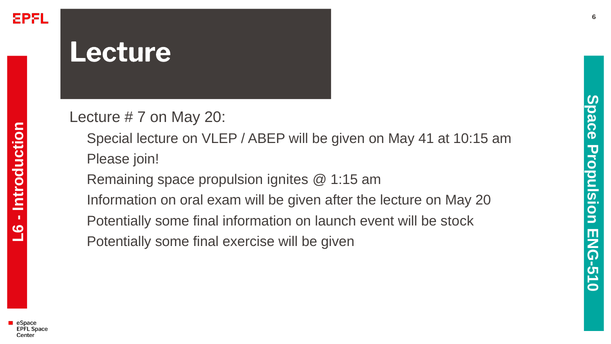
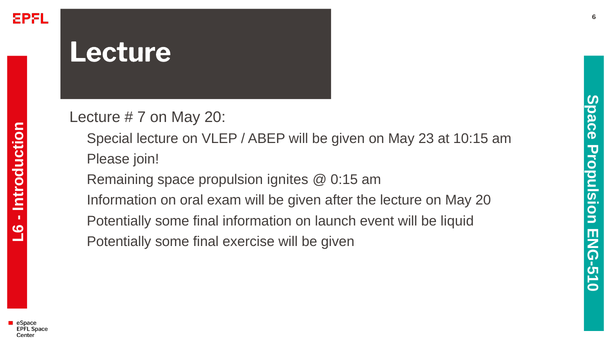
41: 41 -> 23 (426, 138)
1:15: 1:15 -> 0:15 (344, 180)
stock: stock -> liquid (457, 221)
